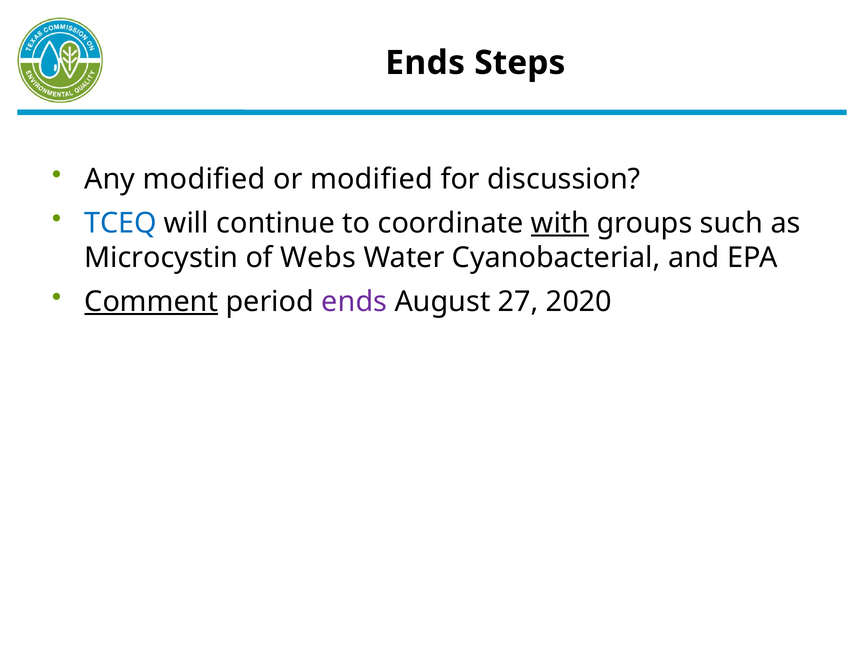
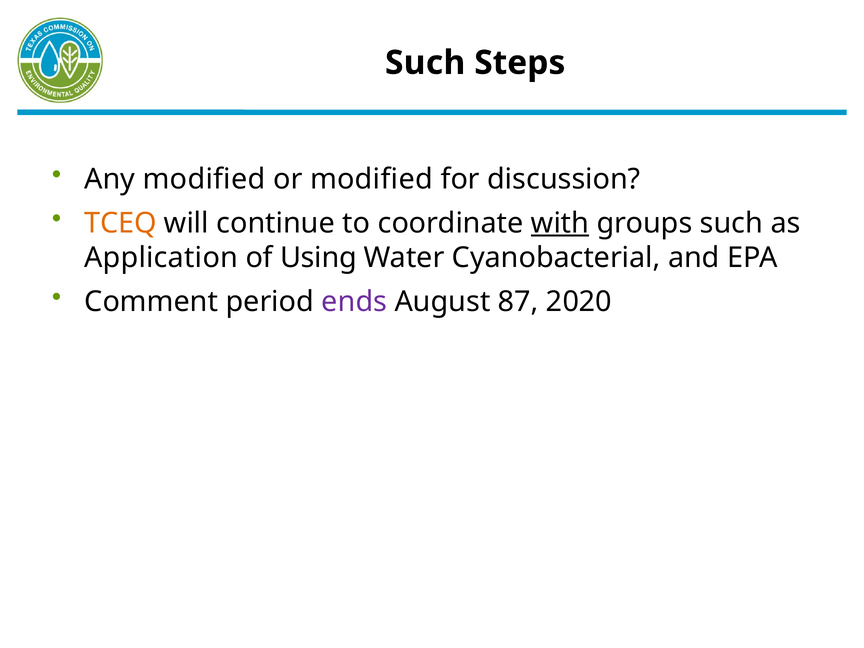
Ends: Ends -> Such (425, 63)
TCEQ colour: blue -> orange (120, 223)
Microcystin: Microcystin -> Application (161, 258)
Webs: Webs -> Using (318, 258)
Comment underline: present -> none (151, 302)
27: 27 -> 87 (518, 302)
